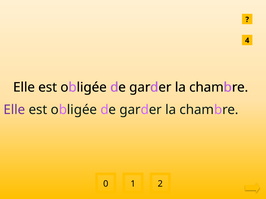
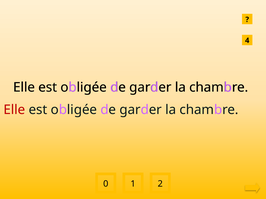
Elle colour: purple -> red (14, 110)
